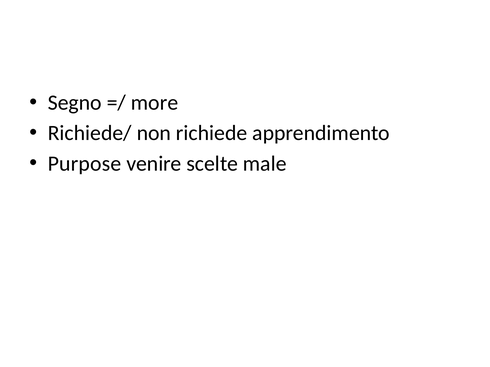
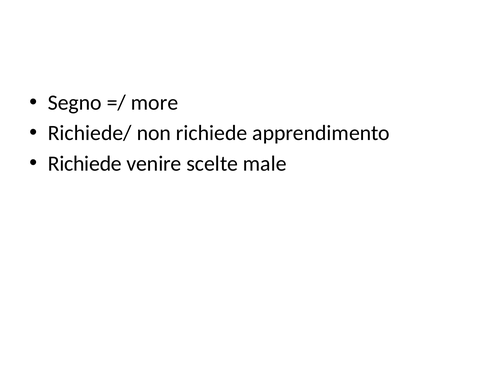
Purpose: Purpose -> Richiede (85, 164)
